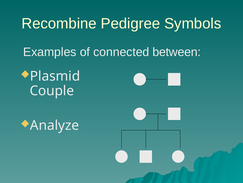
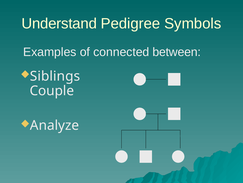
Recombine: Recombine -> Understand (59, 24)
Plasmid: Plasmid -> Siblings (55, 76)
